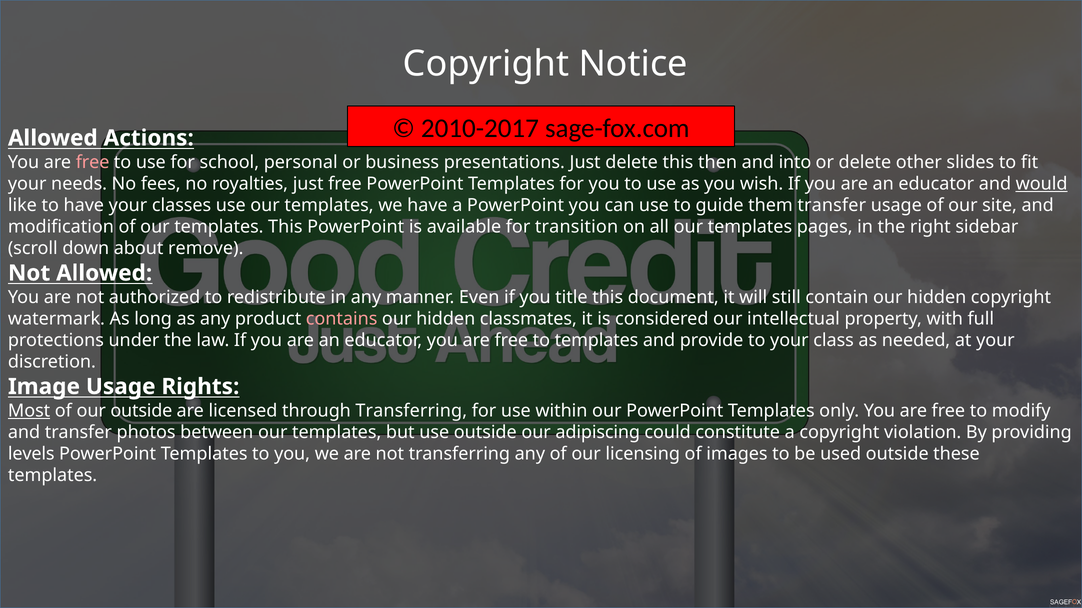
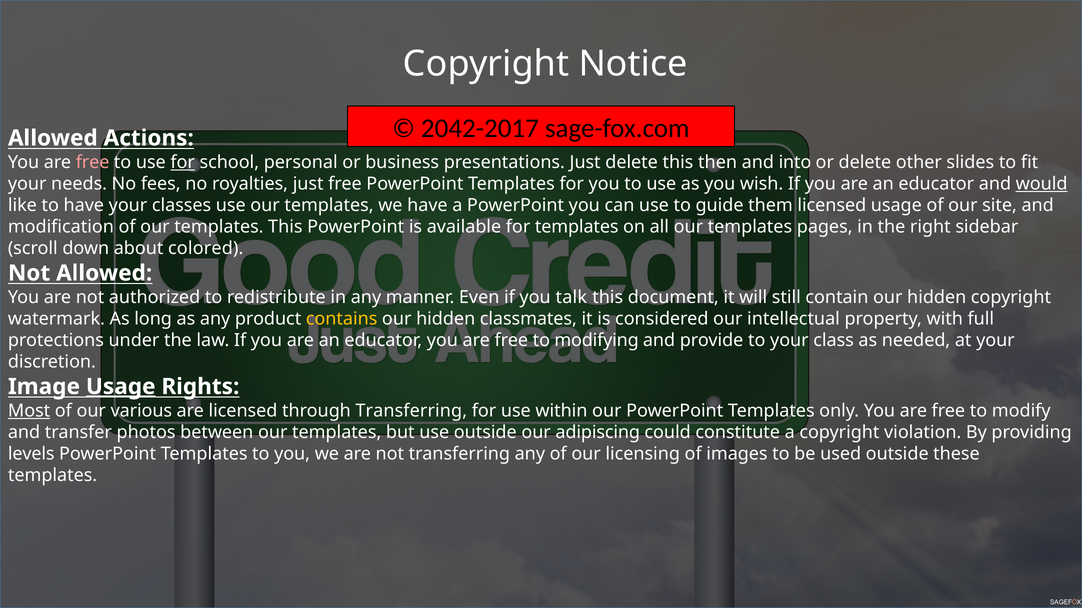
2010-2017: 2010-2017 -> 2042-2017 (480, 128)
for underline: none -> present (183, 162)
them transfer: transfer -> licensed (832, 205)
for transition: transition -> templates (577, 227)
remove: remove -> colored (206, 249)
title: title -> talk (571, 297)
contains colour: pink -> yellow (342, 319)
to templates: templates -> modifying (597, 341)
Usage underline: none -> present (121, 387)
our outside: outside -> various (141, 411)
